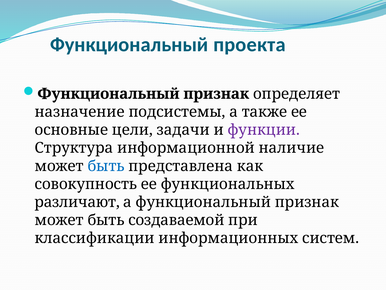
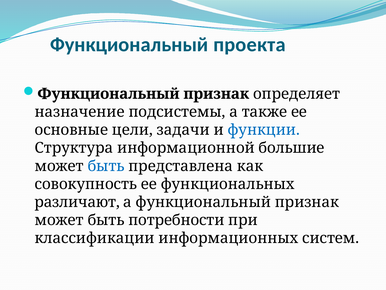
функции colour: purple -> blue (264, 130)
наличие: наличие -> большие (291, 148)
создаваемой: создаваемой -> потребности (176, 220)
